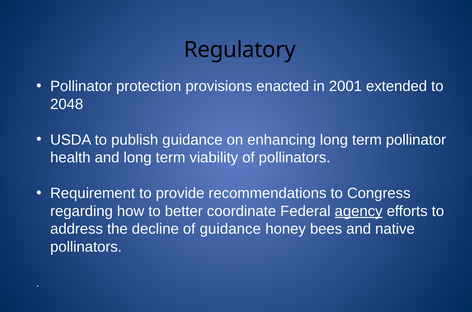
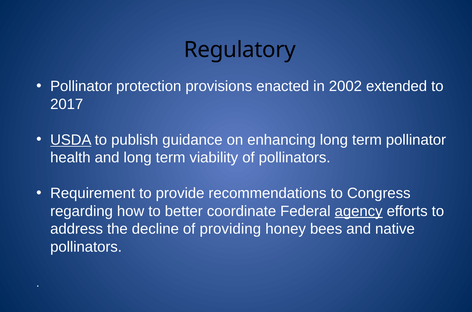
2001: 2001 -> 2002 (345, 86)
2048: 2048 -> 2017 (67, 104)
USDA underline: none -> present (71, 140)
of guidance: guidance -> providing (230, 229)
